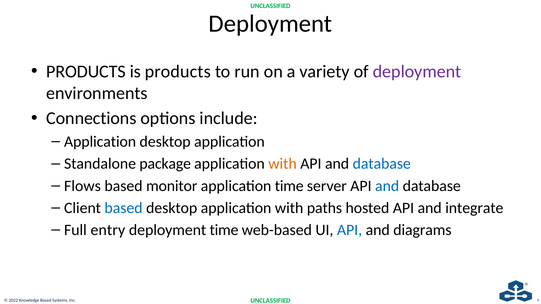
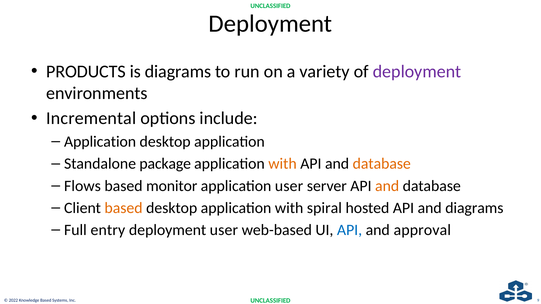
is products: products -> diagrams (178, 72)
Connections: Connections -> Incremental (91, 118)
database colour: blue -> orange (382, 164)
application time: time -> user (289, 186)
and colour: blue -> orange (387, 186)
based colour: blue -> orange (124, 208)
paths: paths -> spiral (324, 208)
and integrate: integrate -> diagrams (474, 208)
deployment time: time -> user (224, 230)
diagrams: diagrams -> approval (422, 230)
